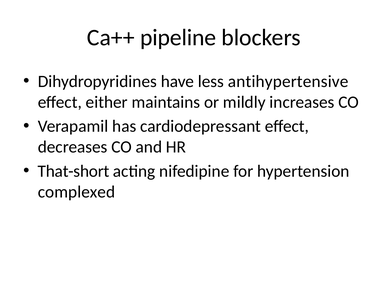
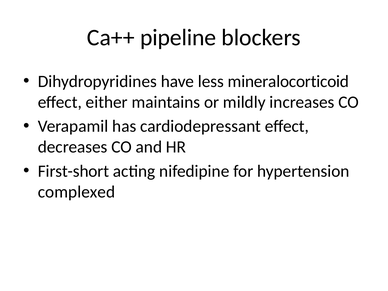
antihypertensive: antihypertensive -> mineralocorticoid (288, 81)
That-short: That-short -> First-short (73, 171)
